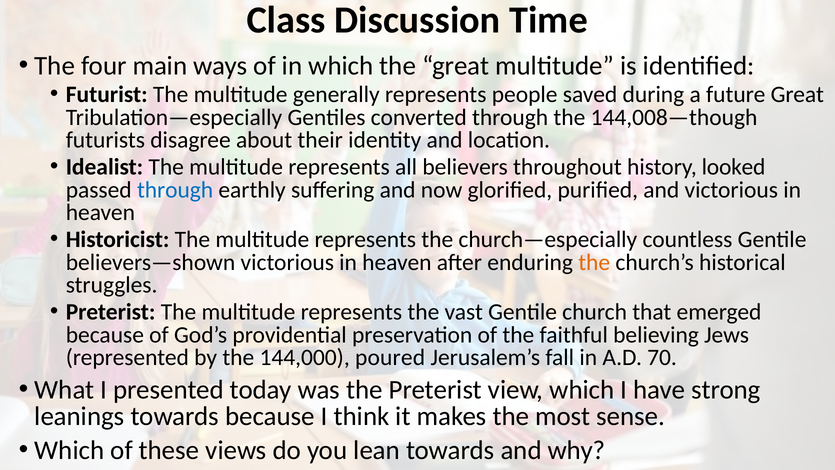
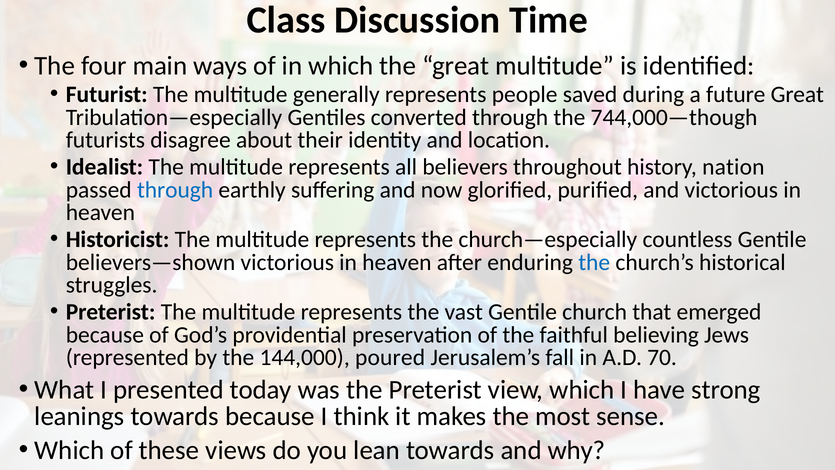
144,008—though: 144,008—though -> 744,000—though (674, 117)
looked: looked -> nation (733, 167)
the colour: orange -> blue (594, 262)
